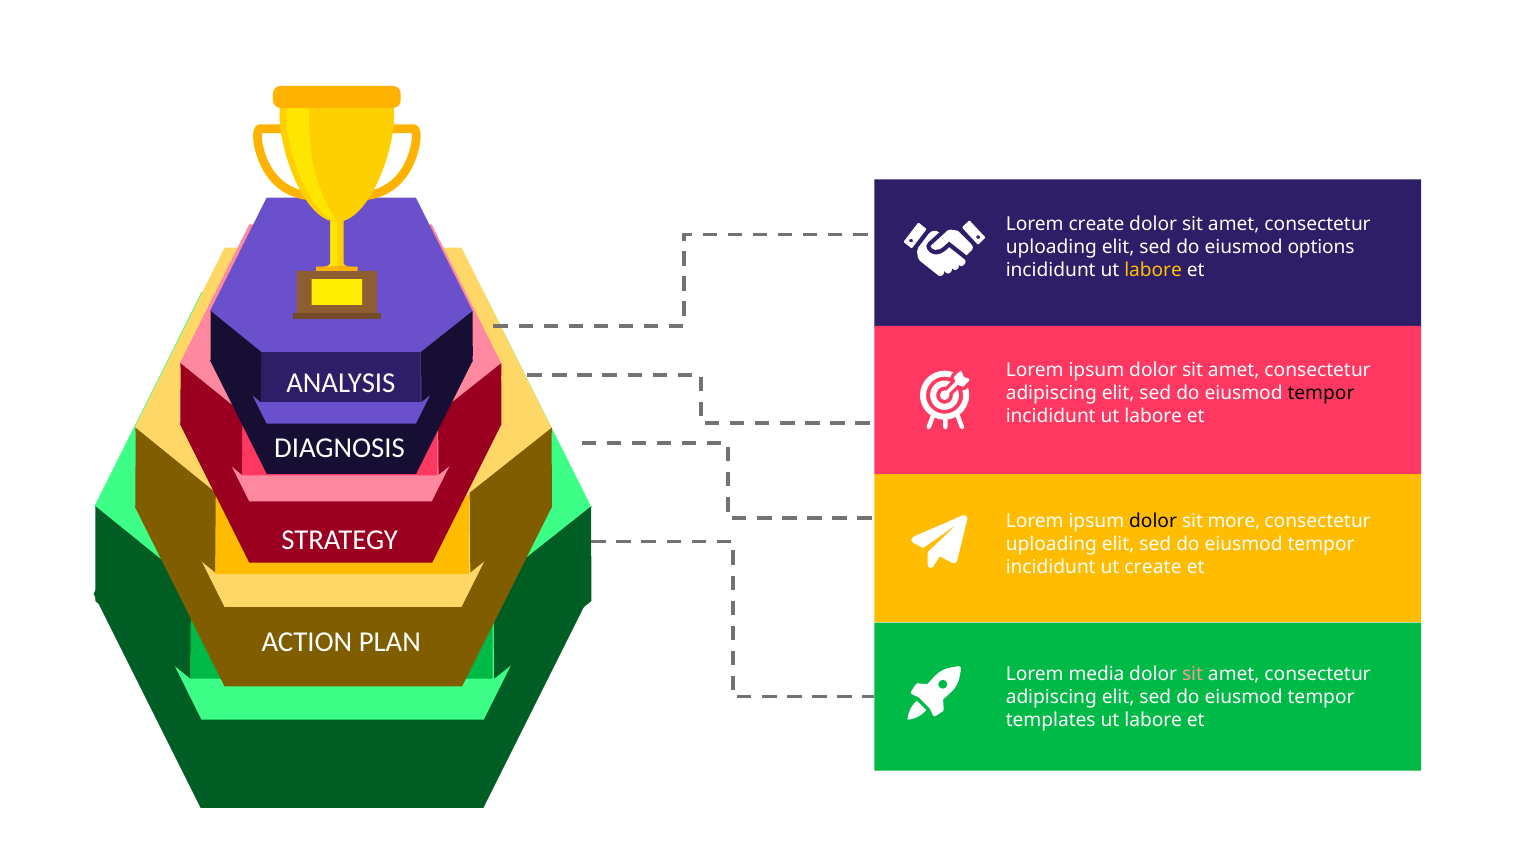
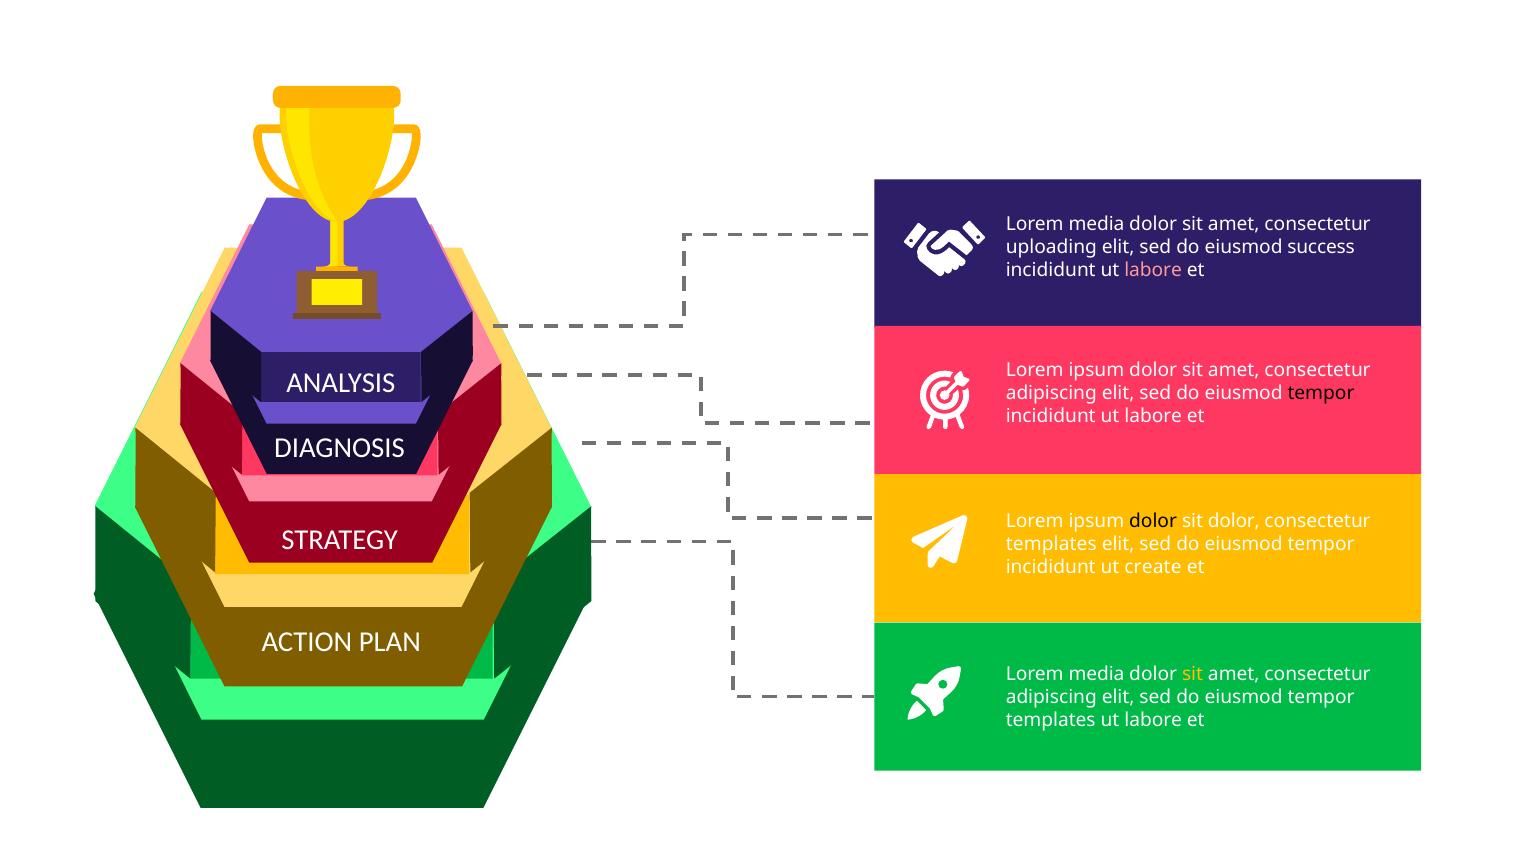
create: create -> media (1097, 224)
options: options -> success (1321, 247)
labore colour: yellow -> pink (1153, 270)
sit more: more -> dolor (1234, 521)
uploading: uploading -> templates (1051, 544)
sit colour: pink -> yellow (1193, 674)
